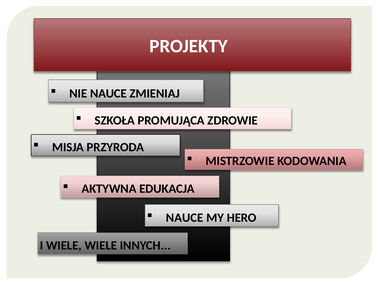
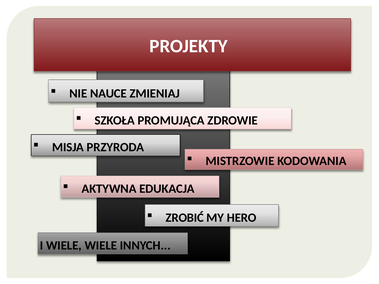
NAUCE: NAUCE -> ZROBIĆ (185, 218)
